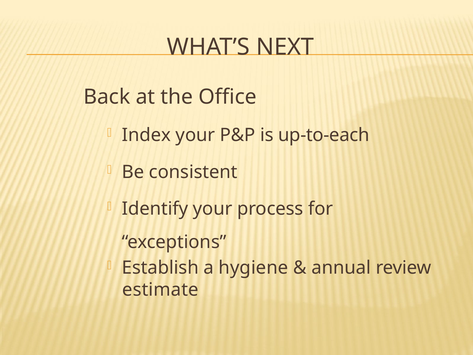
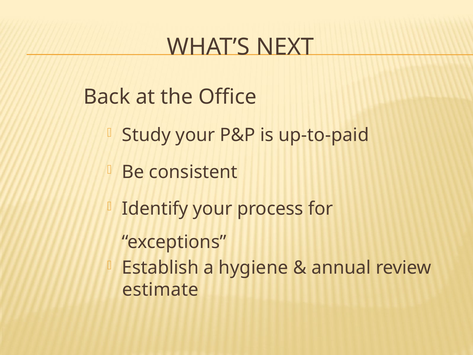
Index: Index -> Study (146, 135)
up-to-each: up-to-each -> up-to-paid (324, 135)
